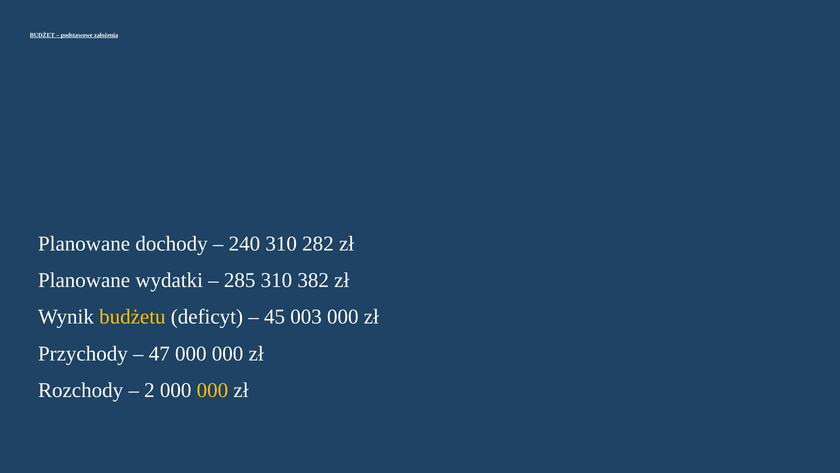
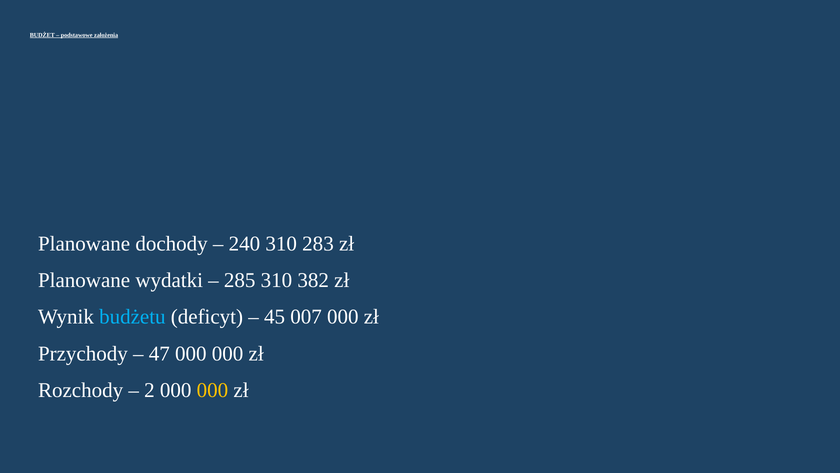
282: 282 -> 283 (318, 244)
budżetu colour: yellow -> light blue (132, 317)
003: 003 -> 007 (306, 317)
